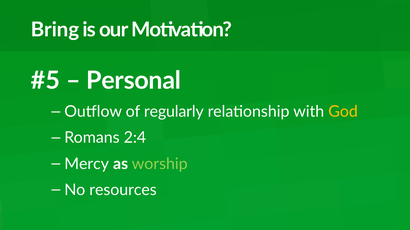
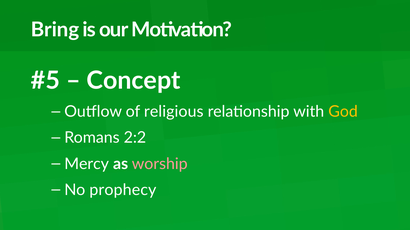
Personal: Personal -> Concept (134, 81)
regularly: regularly -> religious (174, 112)
2:4: 2:4 -> 2:2 (135, 138)
worship colour: light green -> pink (160, 164)
resources: resources -> prophecy (123, 190)
